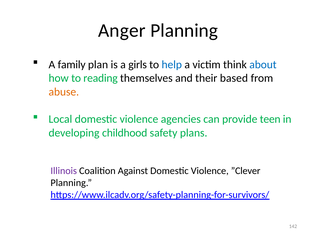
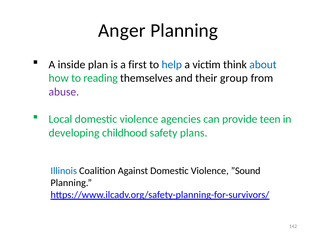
family: family -> inside (72, 65)
girls: girls -> first (138, 65)
based: based -> group (234, 78)
abuse colour: orange -> purple (64, 92)
Illinois colour: purple -> blue (64, 171)
”Clever: ”Clever -> ”Sound (246, 171)
